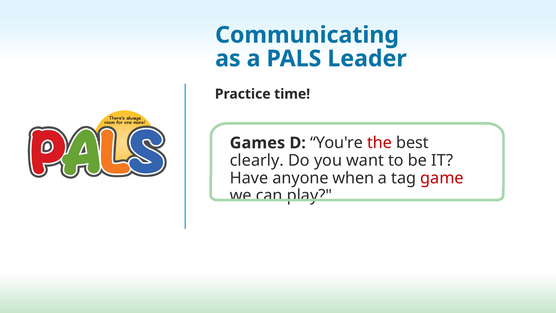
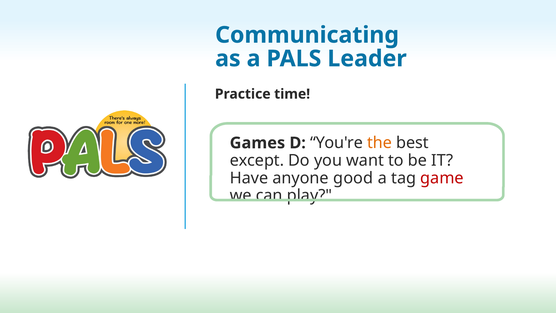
the colour: red -> orange (380, 143)
clearly: clearly -> except (257, 160)
when: when -> good (353, 178)
